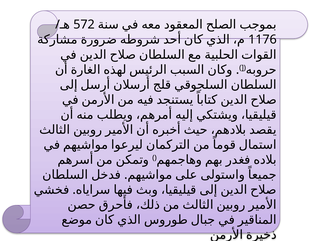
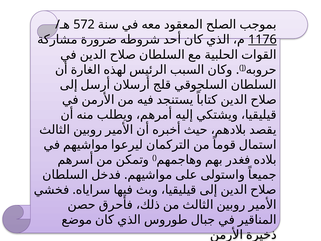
1176 underline: none -> present (262, 40)
